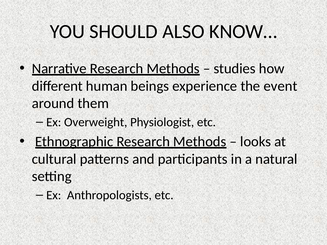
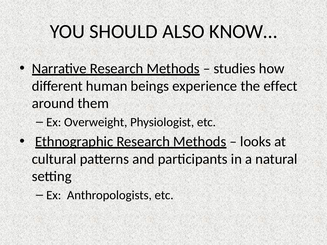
event: event -> effect (281, 86)
